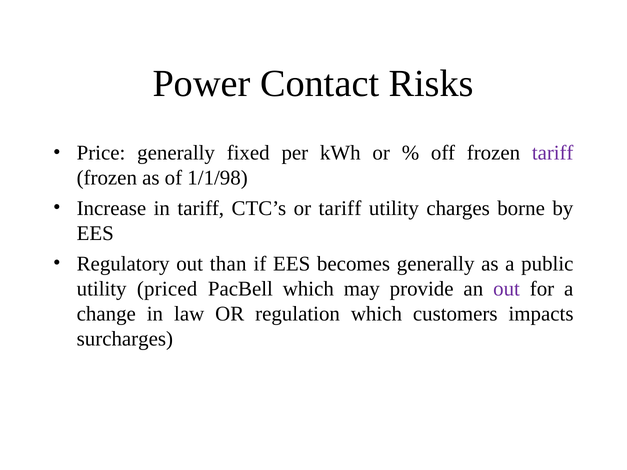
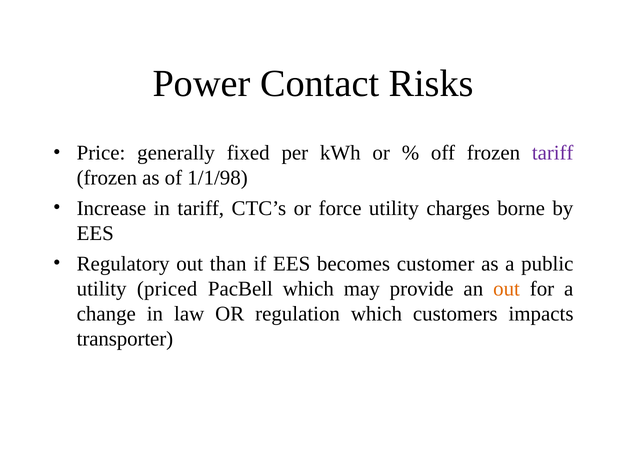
or tariff: tariff -> force (340, 208)
becomes generally: generally -> customer (436, 264)
out colour: purple -> orange (507, 289)
surcharges: surcharges -> transporter (125, 339)
